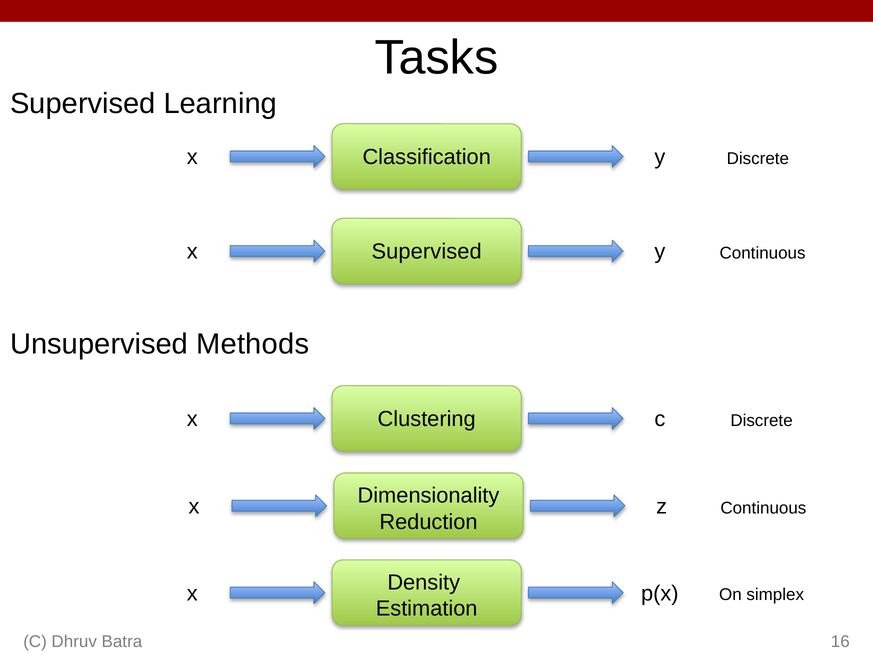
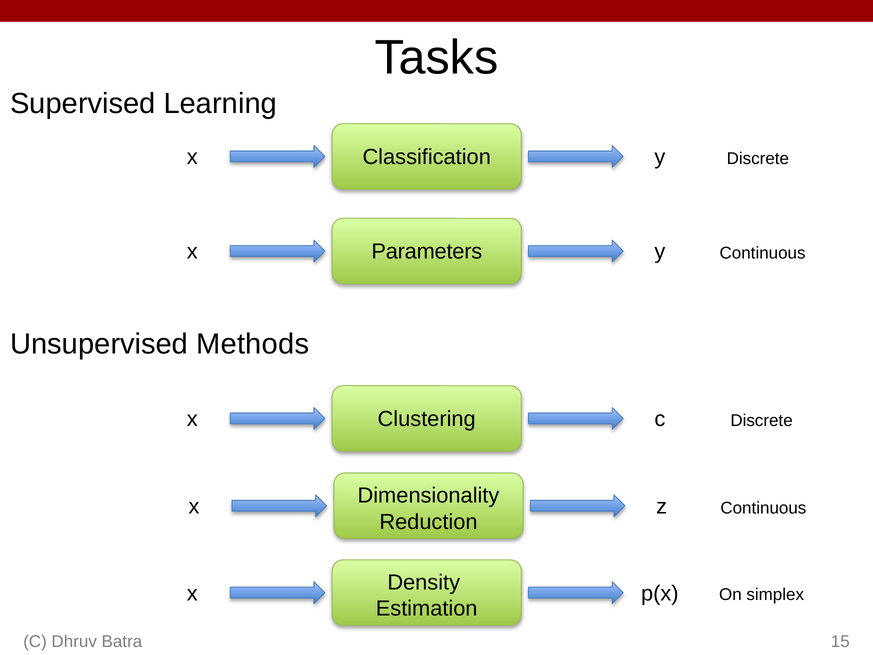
Supervised: Supervised -> Parameters (427, 252)
16: 16 -> 15 (840, 641)
